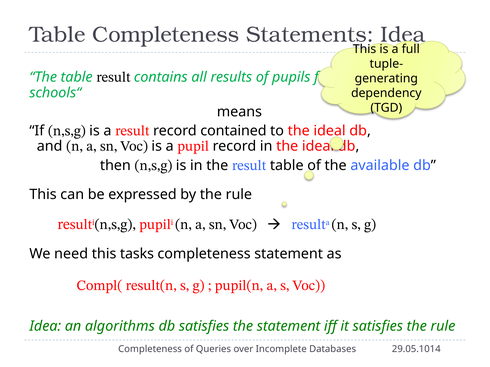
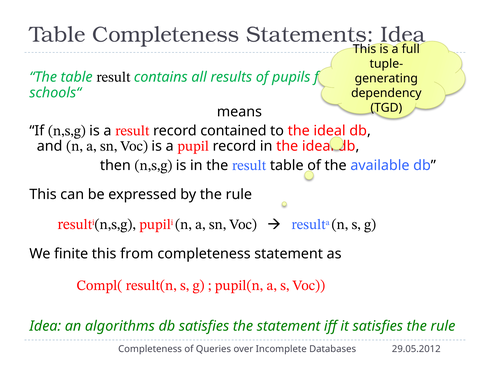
need: need -> finite (71, 254)
this tasks: tasks -> from (137, 254)
29.05.1014: 29.05.1014 -> 29.05.2012 (416, 349)
